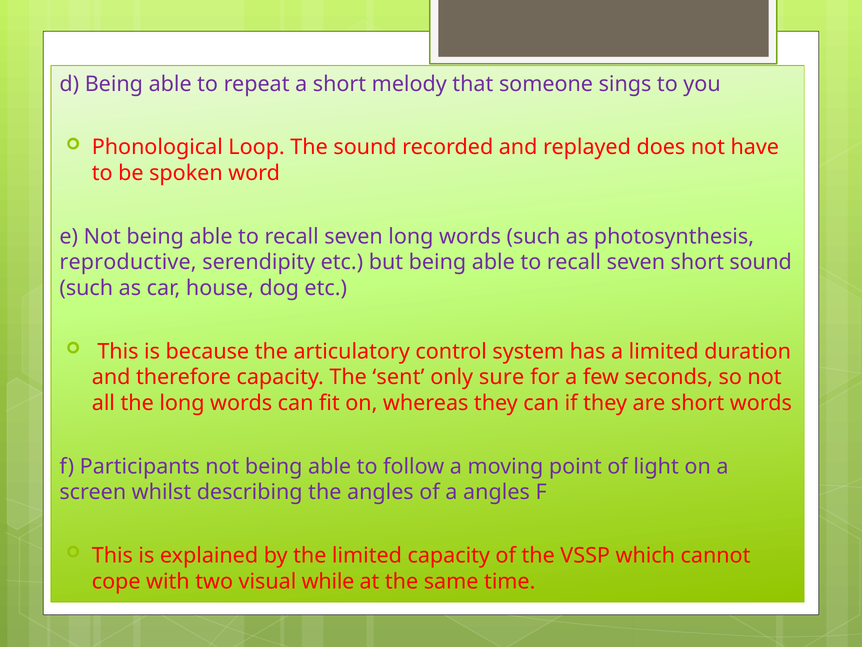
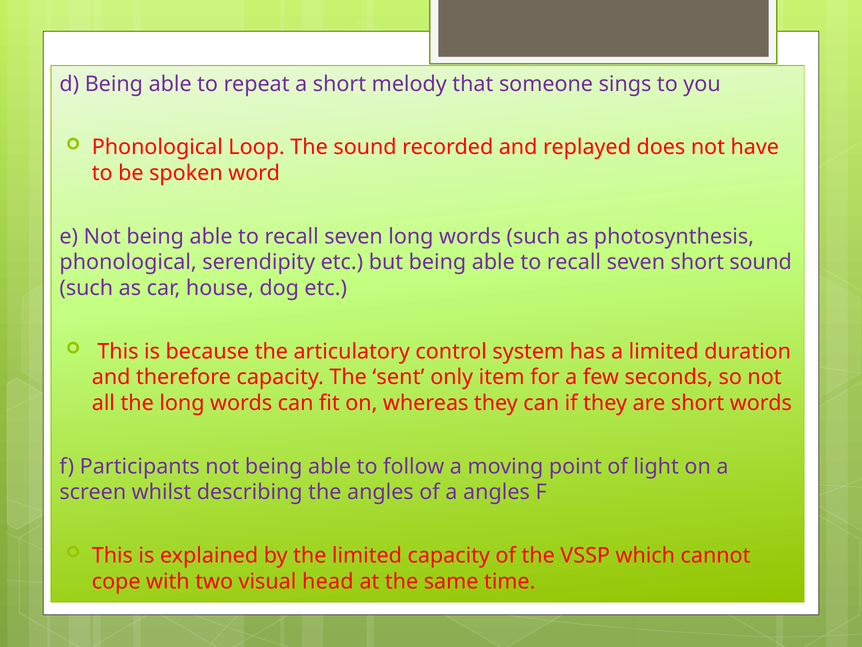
reproductive: reproductive -> phonological (128, 262)
sure: sure -> item (502, 377)
while: while -> head (328, 581)
